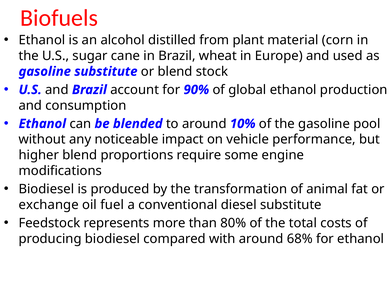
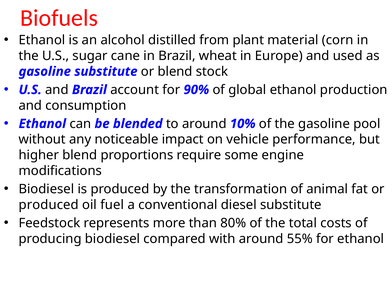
exchange: exchange -> produced (49, 205)
68%: 68% -> 55% (300, 239)
